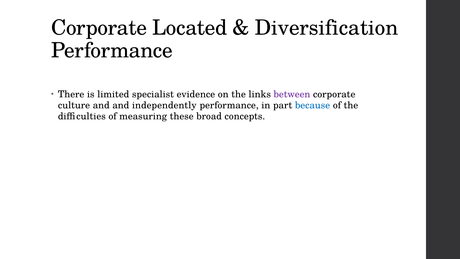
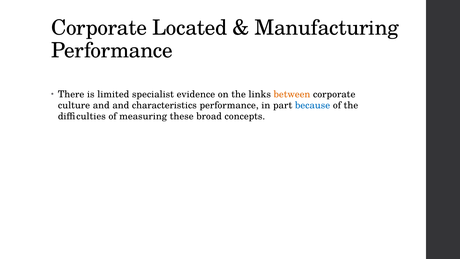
Diversification: Diversification -> Manufacturing (327, 28)
between colour: purple -> orange (292, 94)
independently: independently -> characteristics (164, 105)
